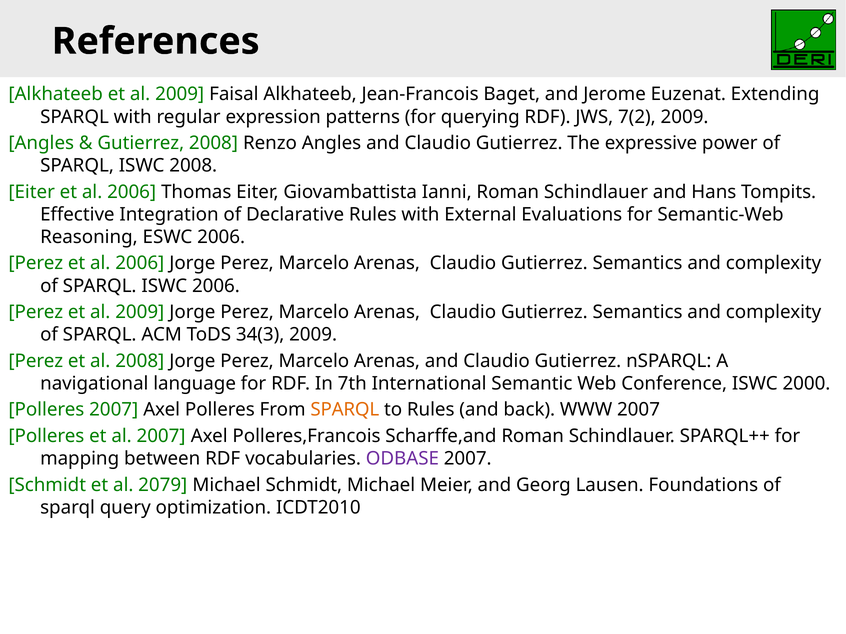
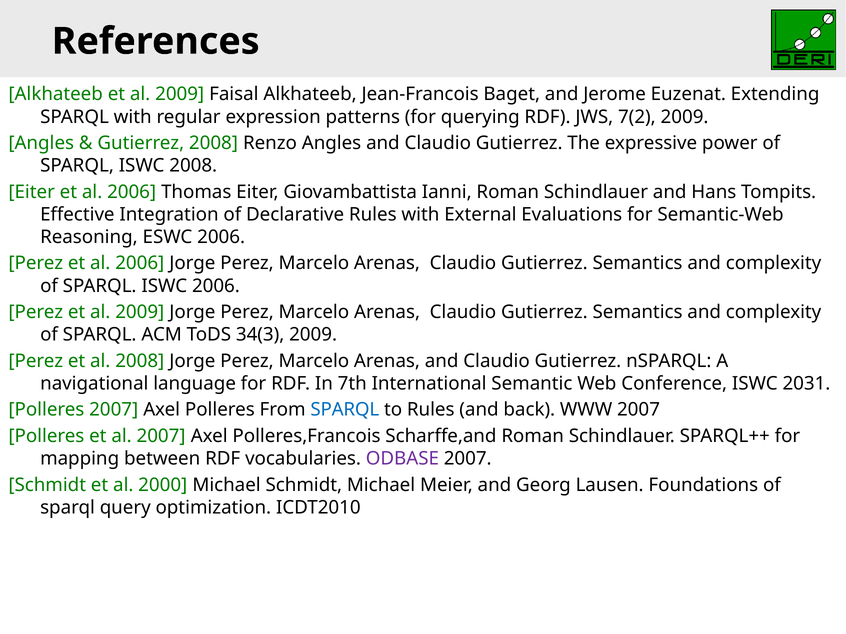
2000: 2000 -> 2031 (806, 384)
SPARQL colour: orange -> blue (345, 410)
2079: 2079 -> 2000 (163, 485)
